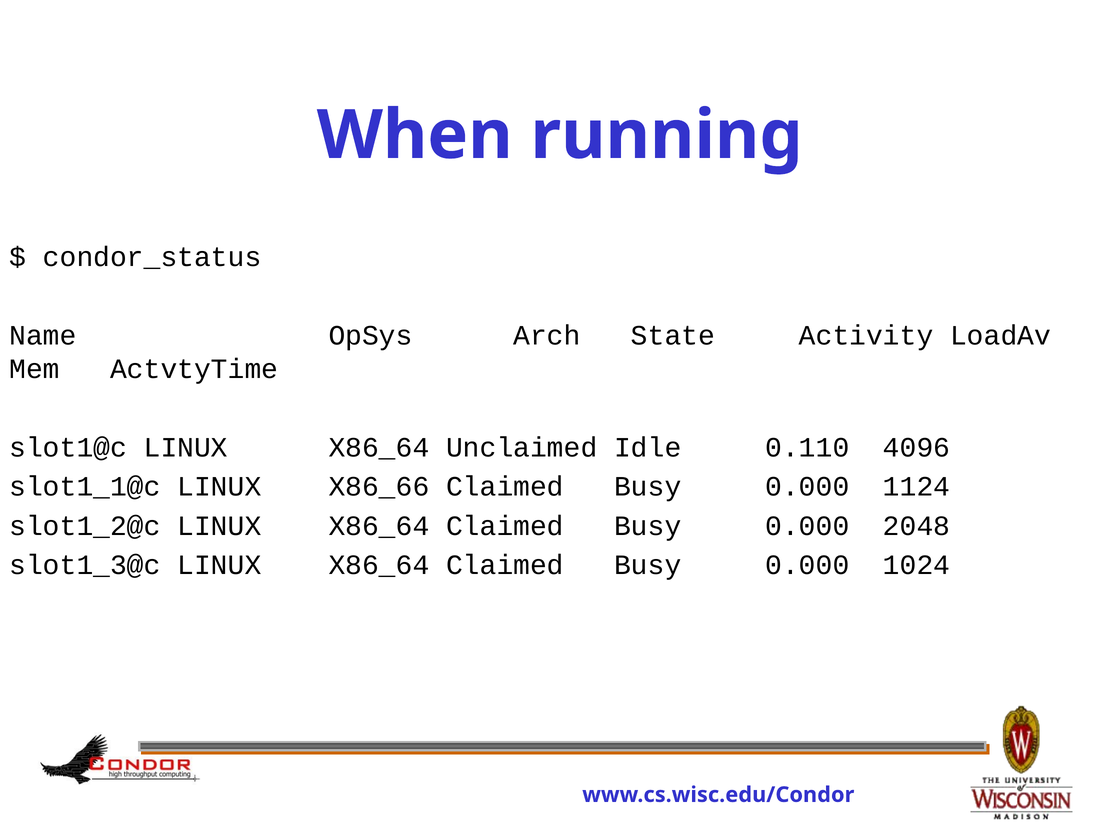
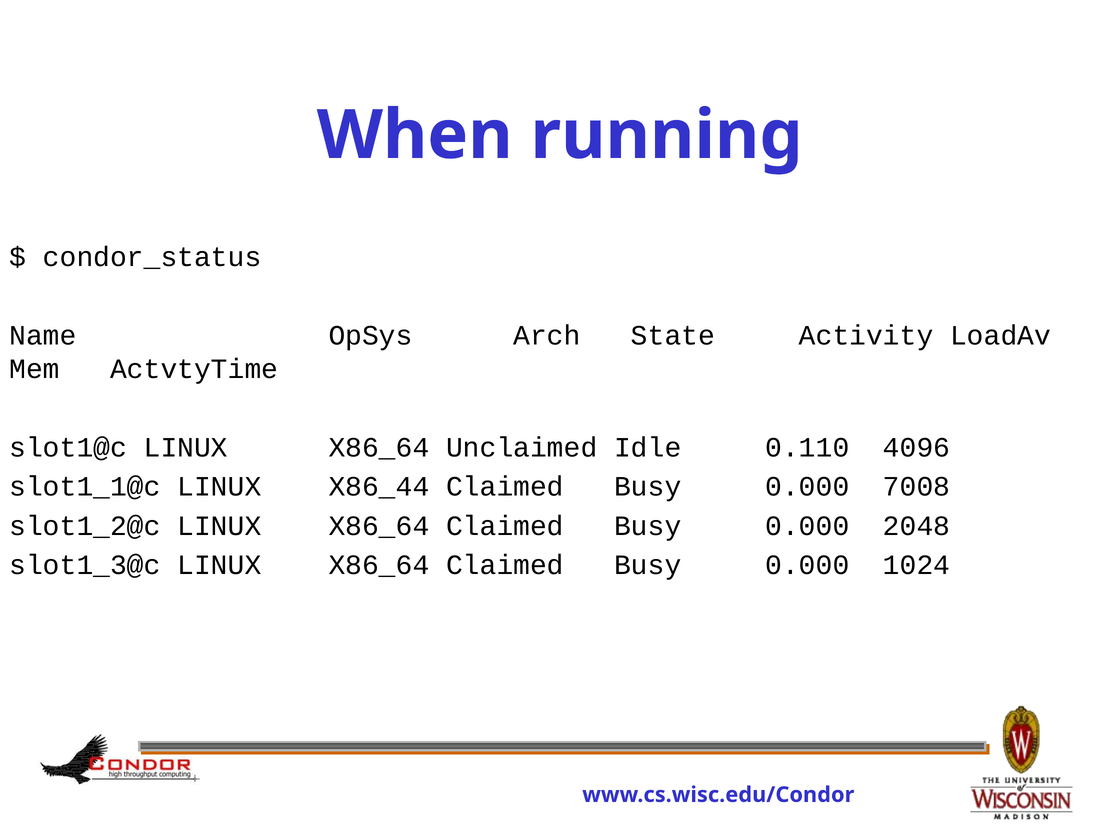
X86_66: X86_66 -> X86_44 (379, 487)
1124: 1124 -> 7008 (917, 487)
